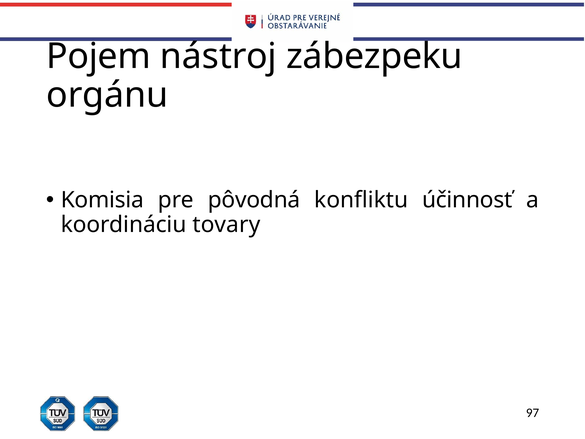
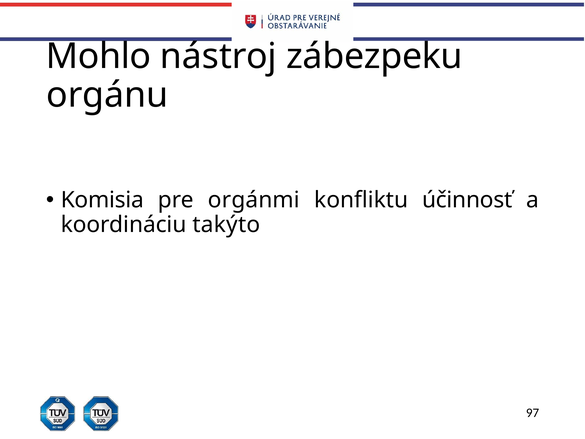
Pojem: Pojem -> Mohlo (98, 56)
pôvodná: pôvodná -> orgánmi (254, 200)
tovary: tovary -> takýto (226, 225)
